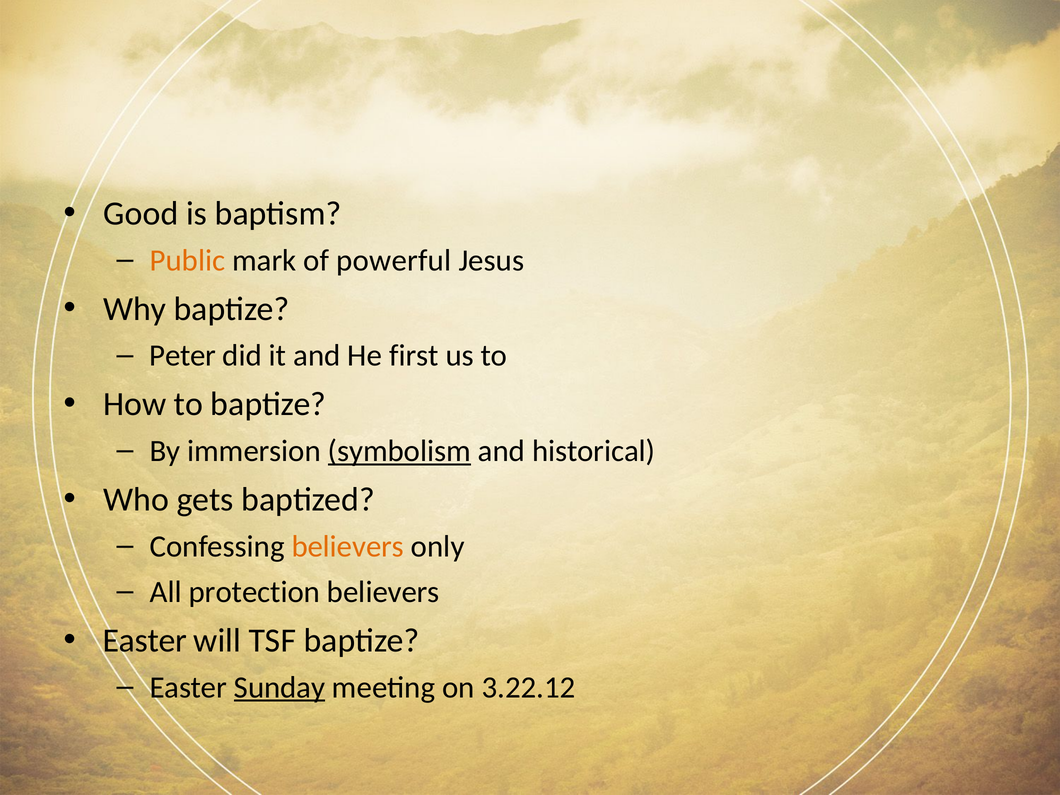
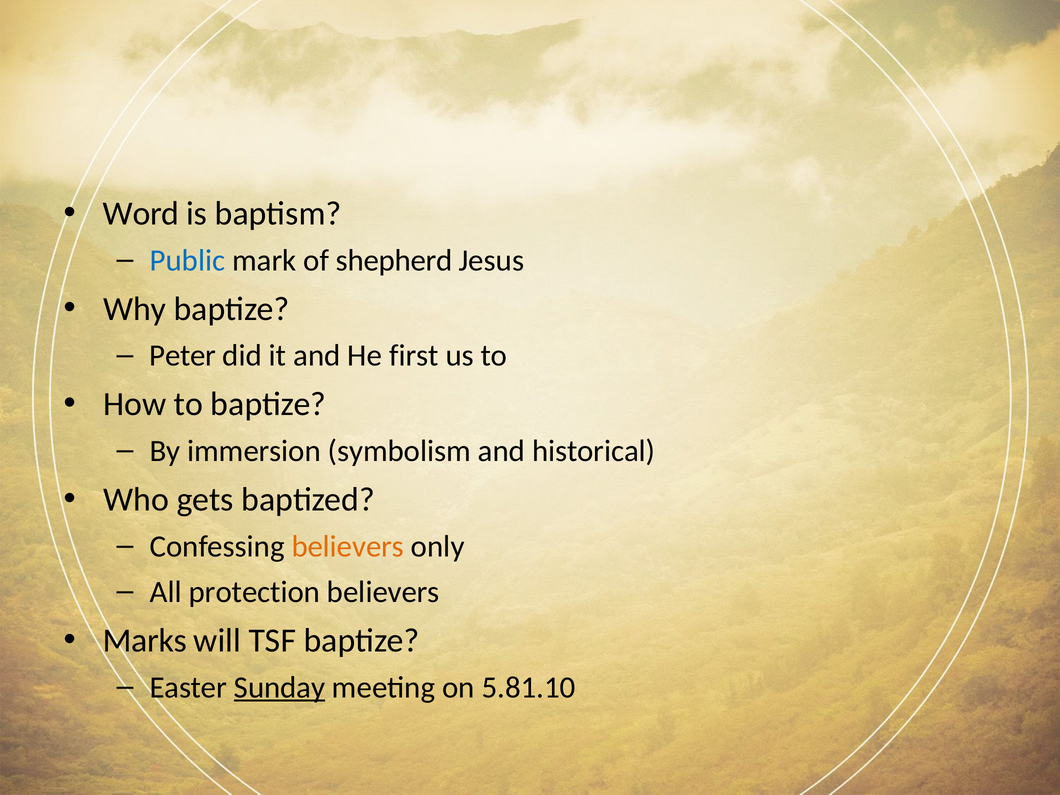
Good: Good -> Word (141, 213)
Public colour: orange -> blue (188, 260)
powerful: powerful -> shepherd (394, 260)
symbolism underline: present -> none (399, 451)
Easter: Easter -> Marks (145, 640)
3.22.12: 3.22.12 -> 5.81.10 (529, 687)
